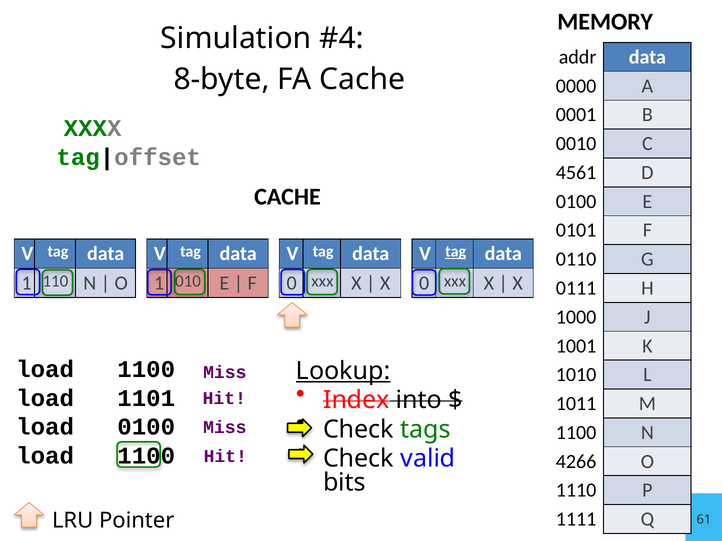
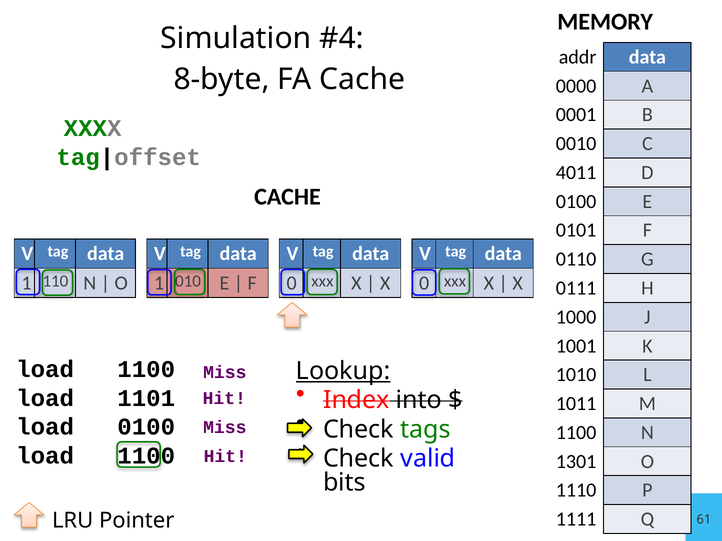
4561: 4561 -> 4011 (576, 173)
tag underline: present -> none (456, 252)
4266: 4266 -> 1301 (576, 462)
